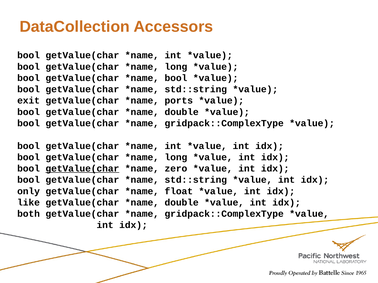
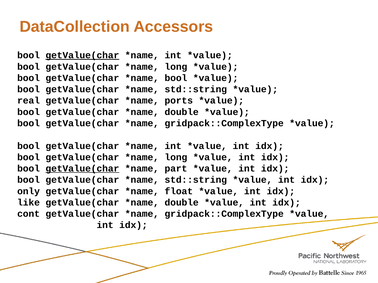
getValue(char underline: none -> present (82, 55)
exit: exit -> real (29, 101)
zero: zero -> part (176, 169)
both: both -> cont (29, 214)
